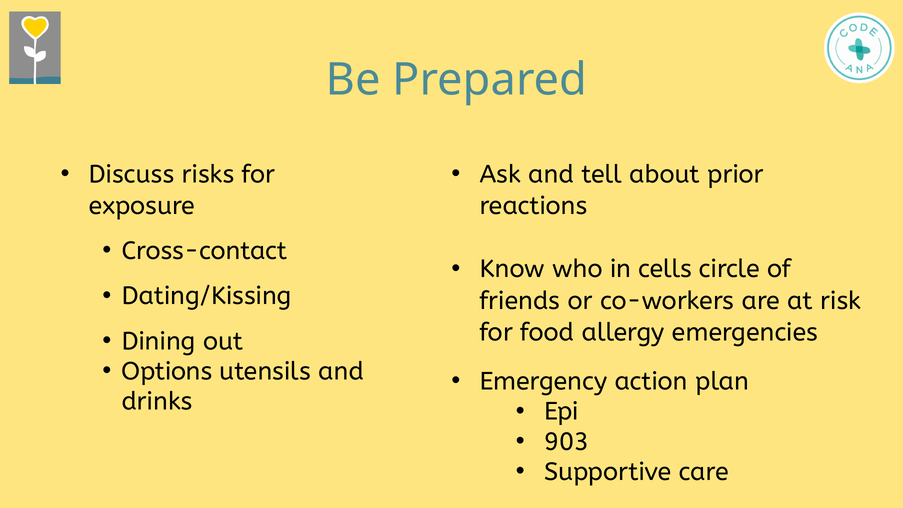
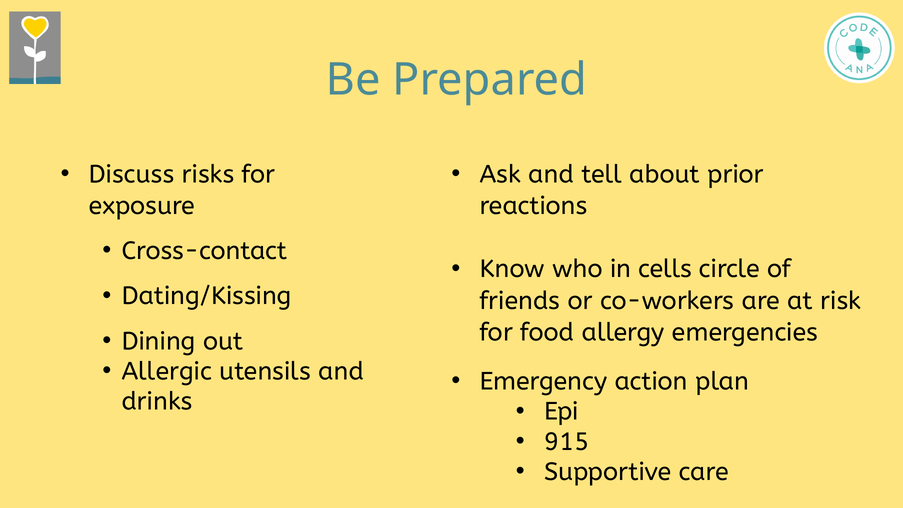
Options: Options -> Allergic (167, 371)
903: 903 -> 915 (567, 442)
